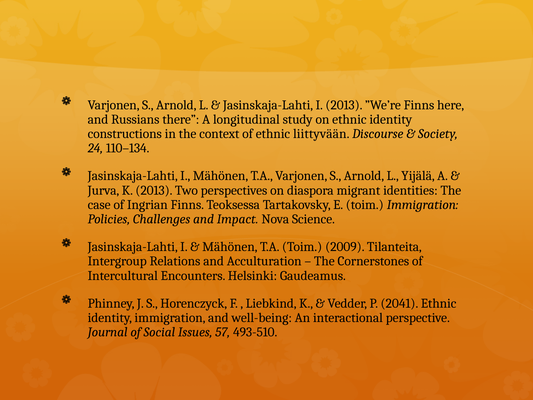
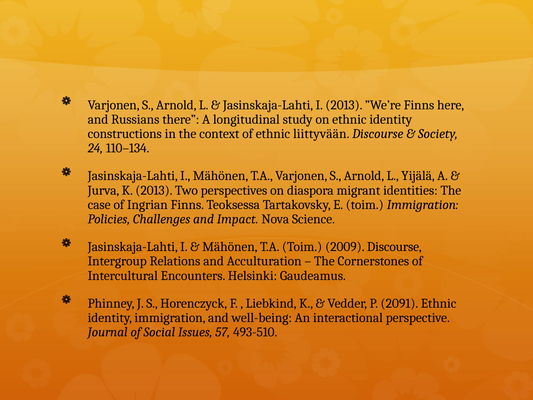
2009 Tilanteita: Tilanteita -> Discourse (394, 247)
2041: 2041 -> 2091 (399, 303)
